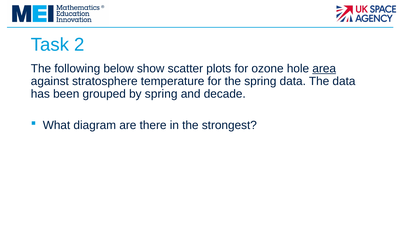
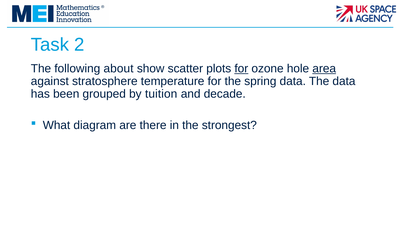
below: below -> about (119, 68)
for underline: none -> present (241, 68)
by spring: spring -> tuition (161, 94)
